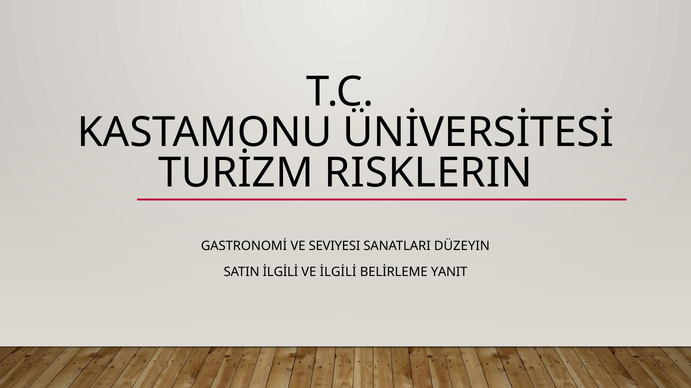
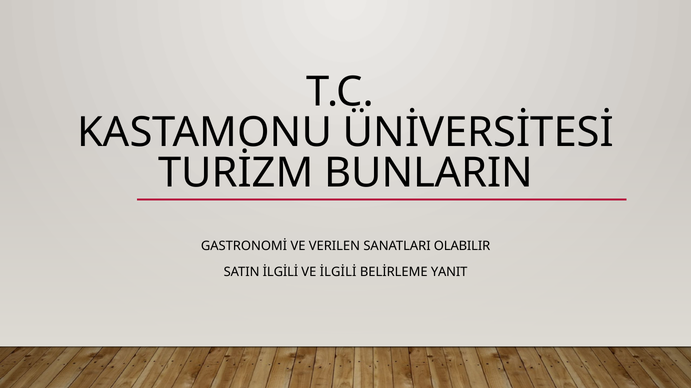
RISKLERIN: RISKLERIN -> BUNLARIN (429, 173)
SEVIYESI: SEVIYESI -> VERILEN (334, 247)
DÜZEYIN: DÜZEYIN -> OLABILIR (462, 247)
